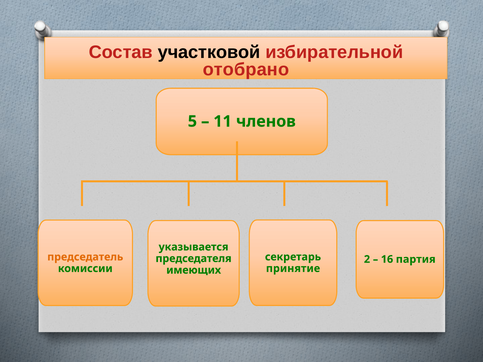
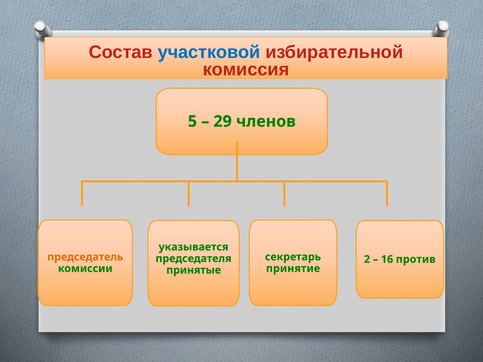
участковой colour: black -> blue (209, 52)
отобрано: отобрано -> комиссия (246, 69)
11: 11 -> 29 (223, 121)
партия: партия -> против (416, 259)
имеющих: имеющих -> принятые (194, 270)
